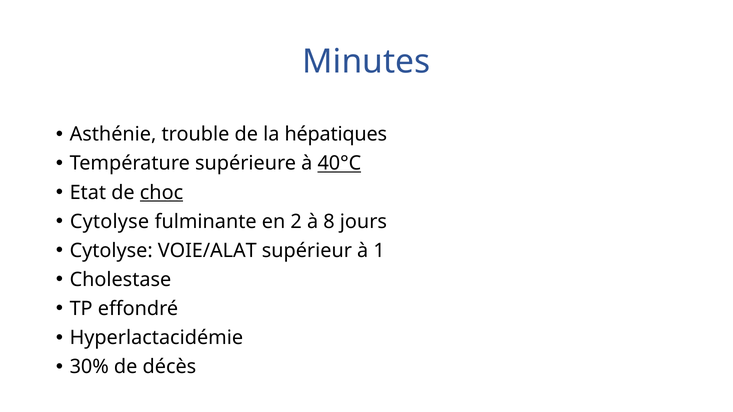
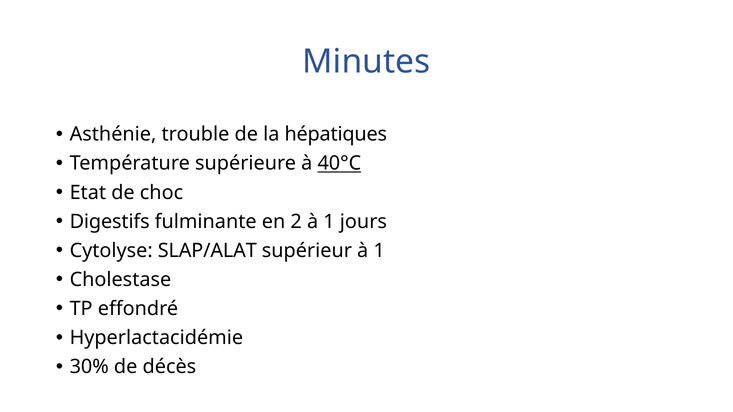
choc underline: present -> none (162, 193)
Cytolyse: Cytolyse -> Digestifs (110, 222)
2 à 8: 8 -> 1 (329, 222)
VOIE/ALAT: VOIE/ALAT -> SLAP/ALAT (207, 251)
